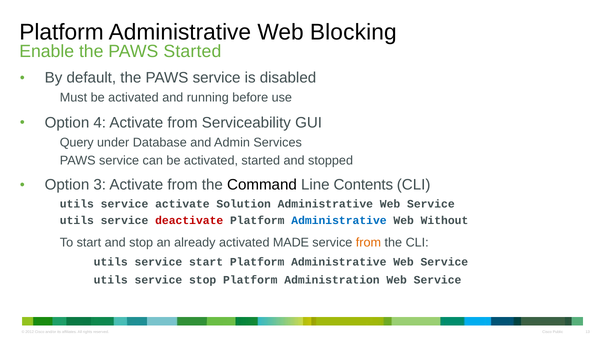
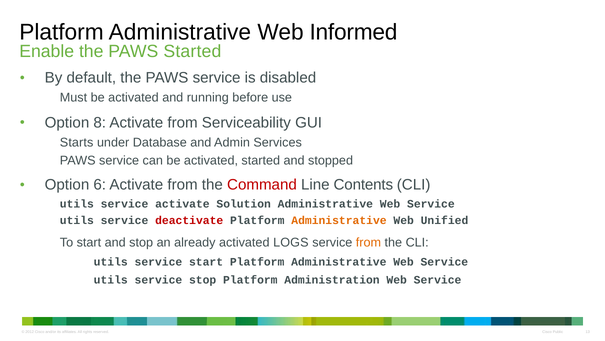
Blocking: Blocking -> Informed (354, 32)
4: 4 -> 8 (100, 123)
Query: Query -> Starts (77, 142)
3: 3 -> 6 (100, 185)
Command colour: black -> red (262, 185)
Administrative colour: blue -> orange (339, 220)
Without: Without -> Unified (445, 220)
MADE: MADE -> LOGS (291, 242)
